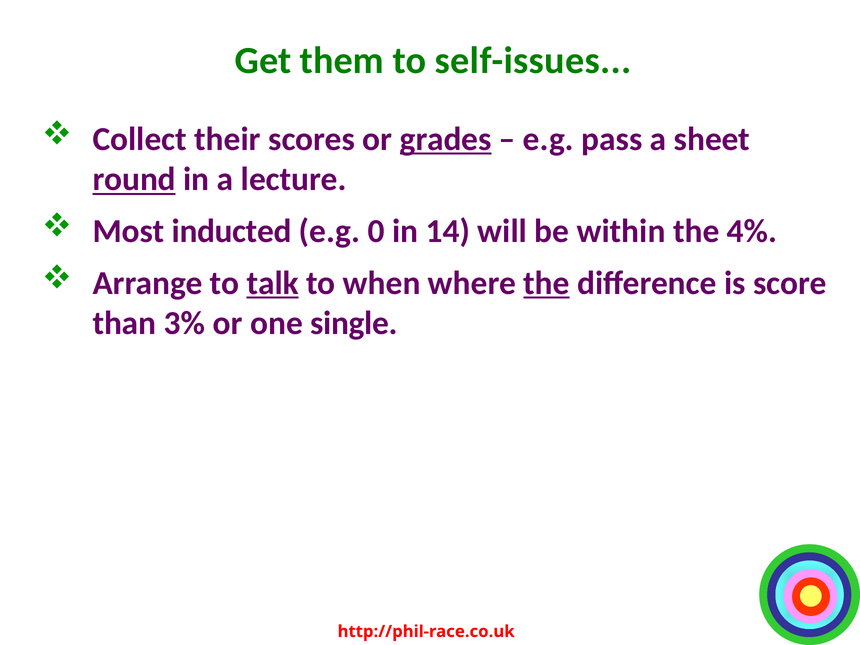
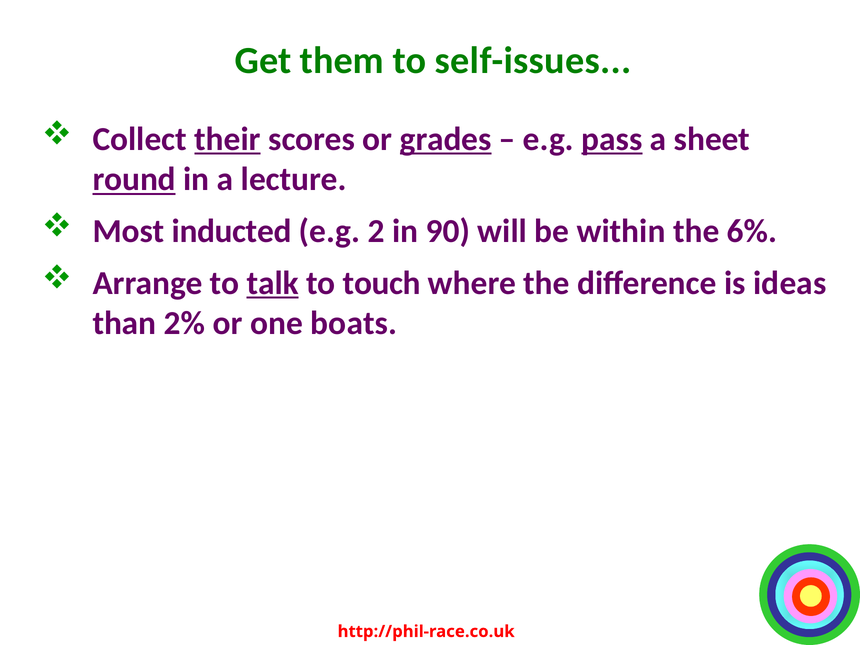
their underline: none -> present (228, 139)
pass underline: none -> present (612, 139)
0: 0 -> 2 (376, 231)
14: 14 -> 90 (448, 231)
4%: 4% -> 6% (752, 231)
when: when -> touch (382, 283)
the underline: present -> none (547, 283)
score: score -> ideas (790, 283)
3%: 3% -> 2% (185, 323)
single: single -> boats (354, 323)
